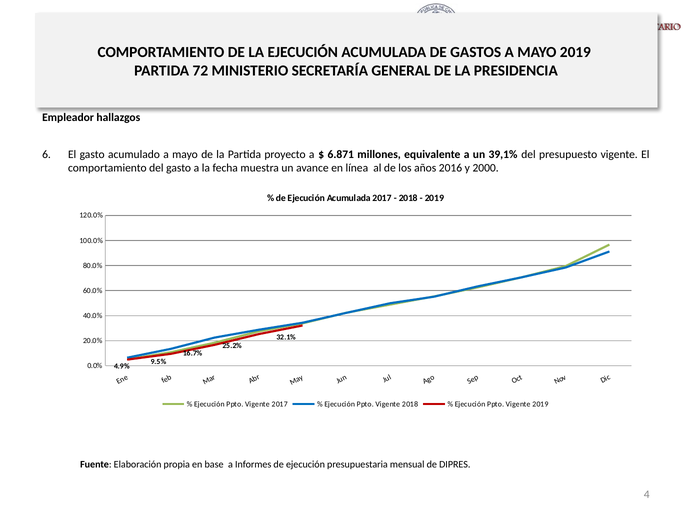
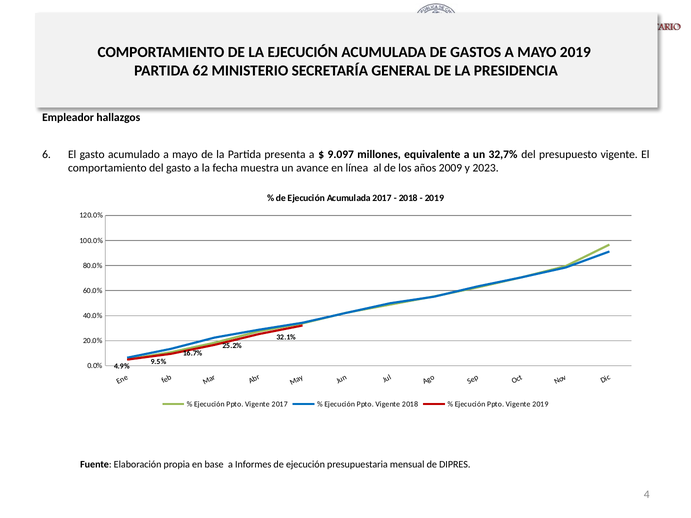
72: 72 -> 62 (200, 71)
proyecto: proyecto -> presenta (285, 154)
6.871: 6.871 -> 9.097 (341, 154)
39,1%: 39,1% -> 32,7% (503, 154)
2016: 2016 -> 2009 (450, 168)
2000: 2000 -> 2023 (486, 168)
